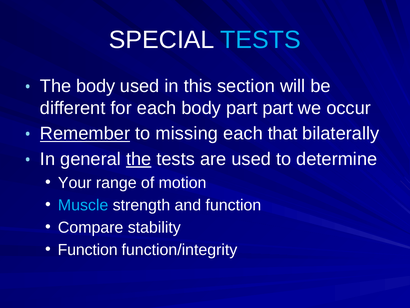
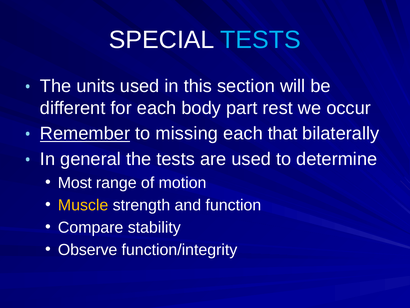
The body: body -> units (96, 86)
part part: part -> rest (278, 108)
the underline: present -> none (139, 159)
Your: Your -> Most (75, 182)
Muscle colour: light blue -> yellow (83, 205)
Function: Function -> Observe (88, 249)
